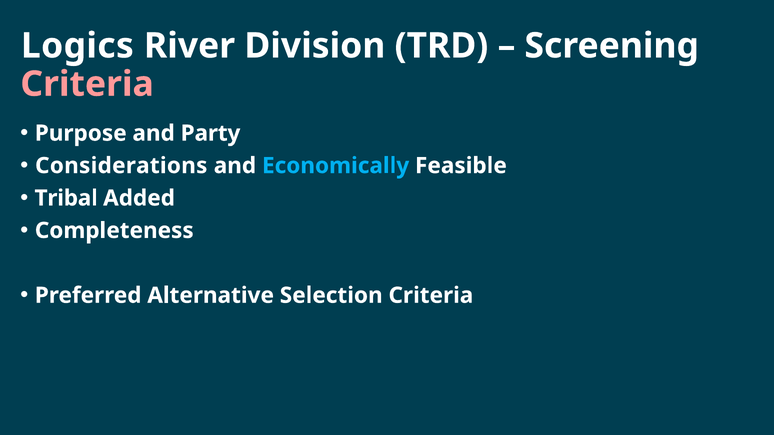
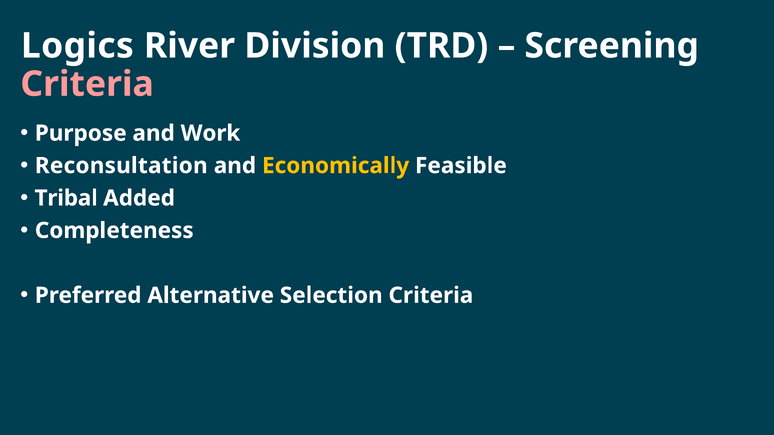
Party: Party -> Work (210, 133)
Considerations: Considerations -> Reconsultation (121, 166)
Economically colour: light blue -> yellow (336, 166)
